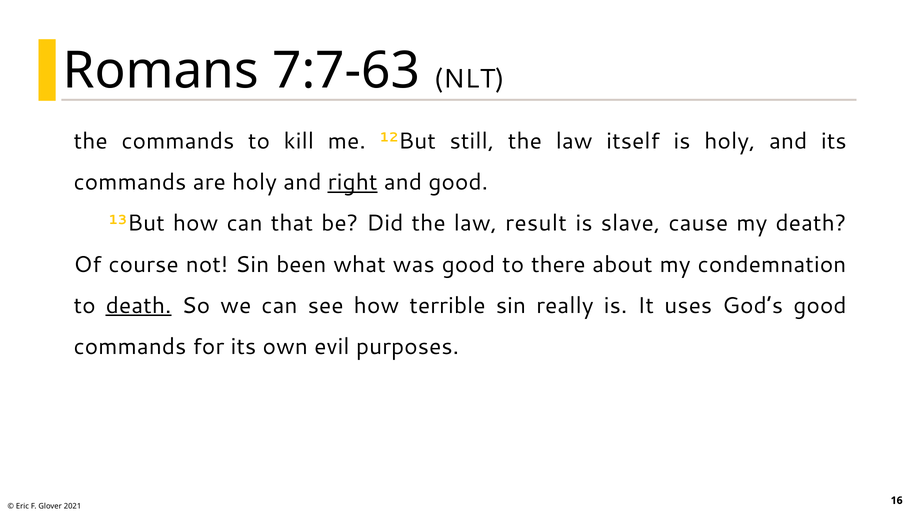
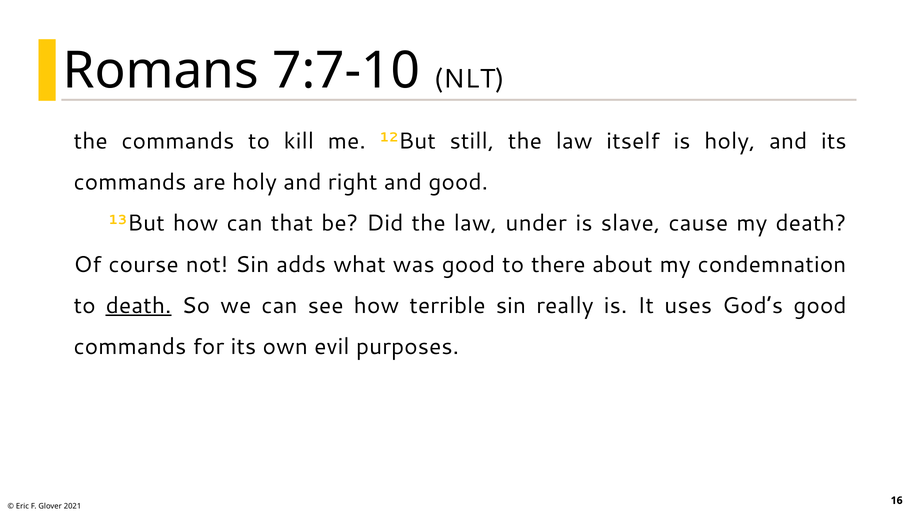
7:7-63: 7:7-63 -> 7:7-10 (346, 71)
right underline: present -> none (353, 182)
result: result -> under (536, 223)
been: been -> adds (301, 265)
